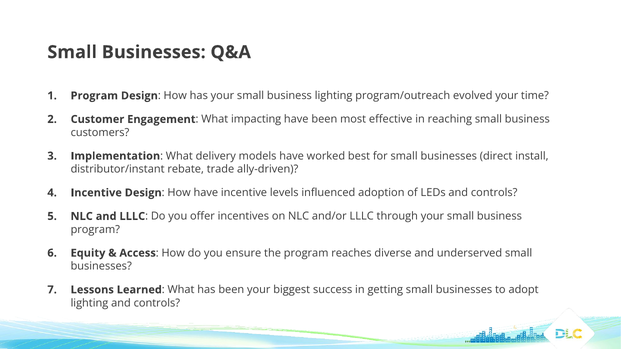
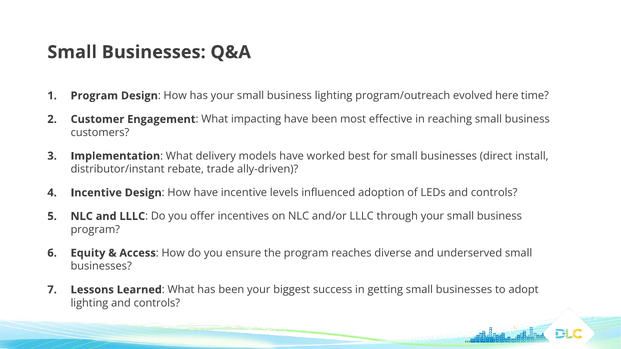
evolved your: your -> here (507, 96)
